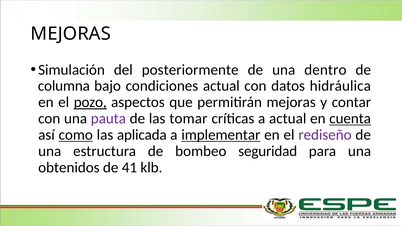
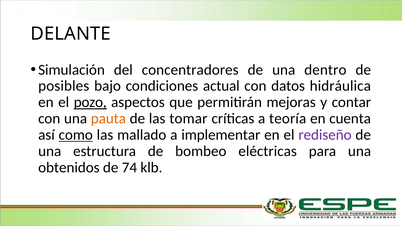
MEJORAS: MEJORAS -> DELANTE (71, 34)
posteriormente: posteriormente -> concentradores (190, 70)
columna: columna -> posibles (64, 86)
pauta colour: purple -> orange (108, 119)
a actual: actual -> teoría (288, 119)
cuenta underline: present -> none (350, 119)
aplicada: aplicada -> mallado (142, 135)
implementar underline: present -> none (221, 135)
seguridad: seguridad -> eléctricas (268, 151)
41: 41 -> 74 (129, 167)
